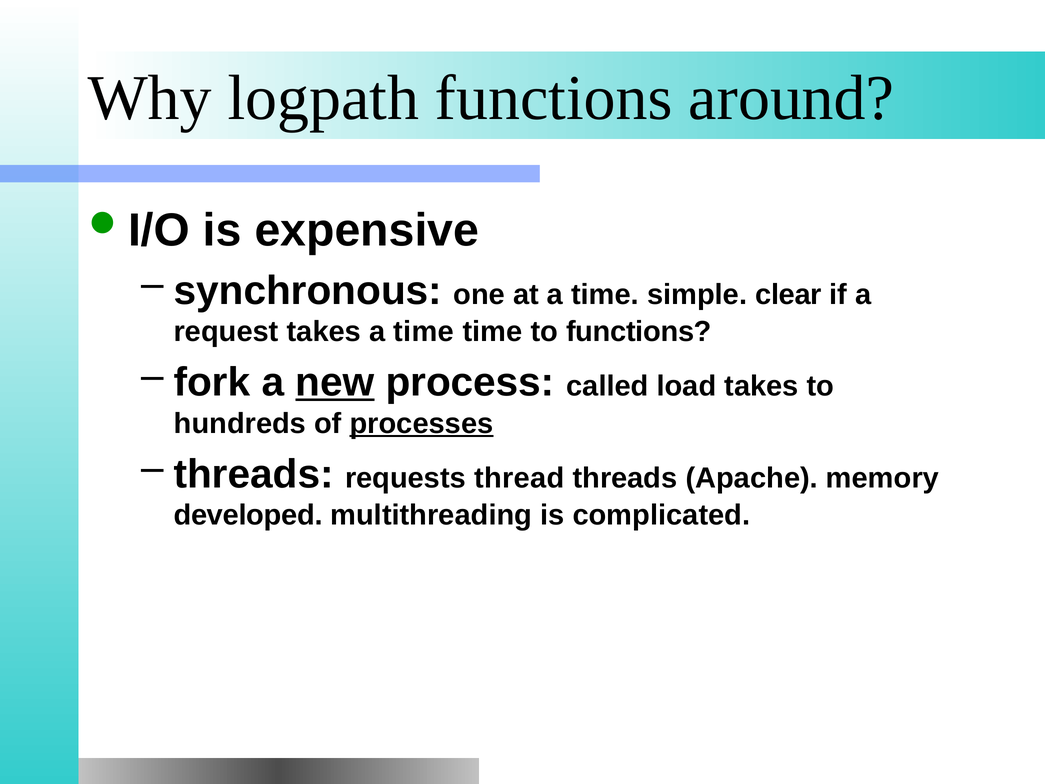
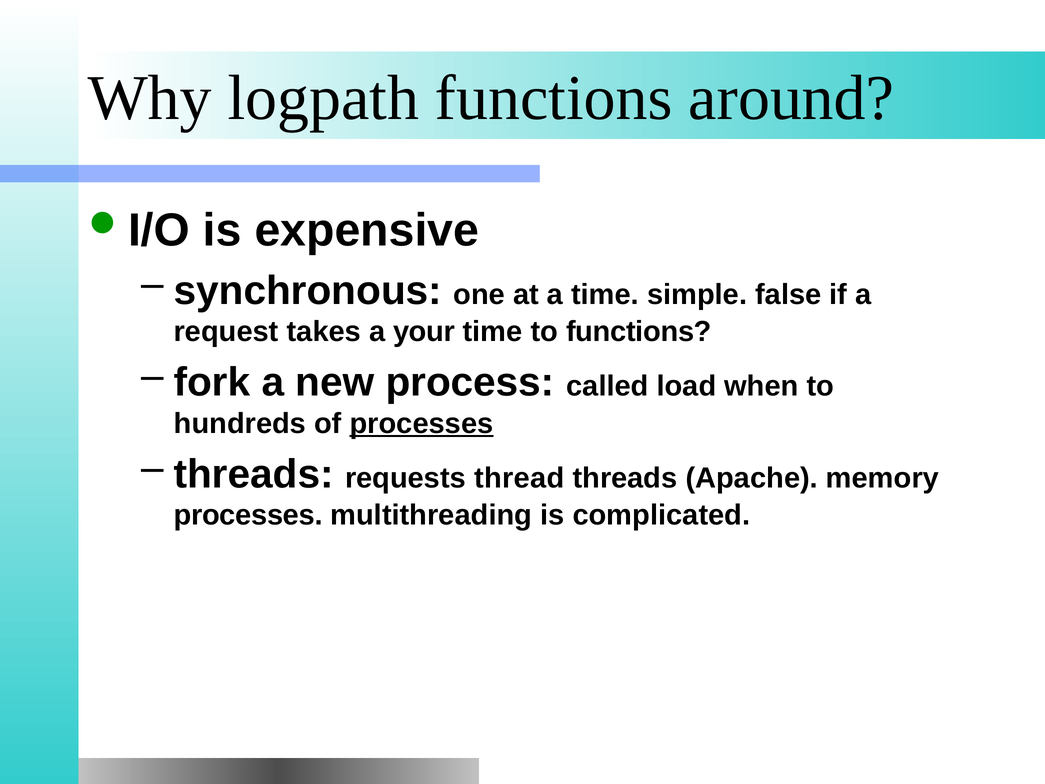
clear: clear -> false (788, 294)
takes a time: time -> your (424, 332)
new underline: present -> none (335, 382)
load takes: takes -> when (761, 386)
developed: developed -> processes (248, 515)
